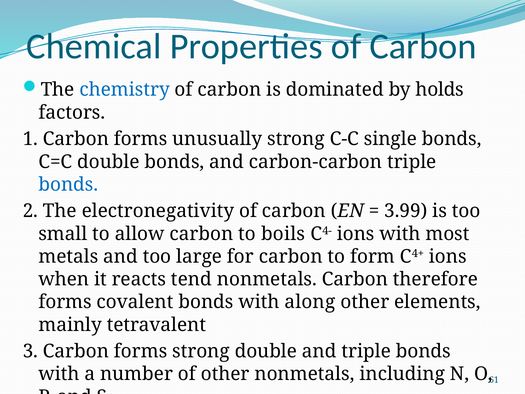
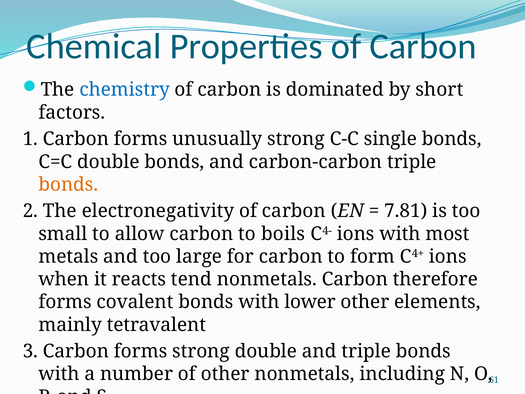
holds: holds -> short (440, 90)
bonds colour: blue -> orange (68, 184)
3.99: 3.99 -> 7.81 (406, 211)
along: along -> lower (310, 302)
